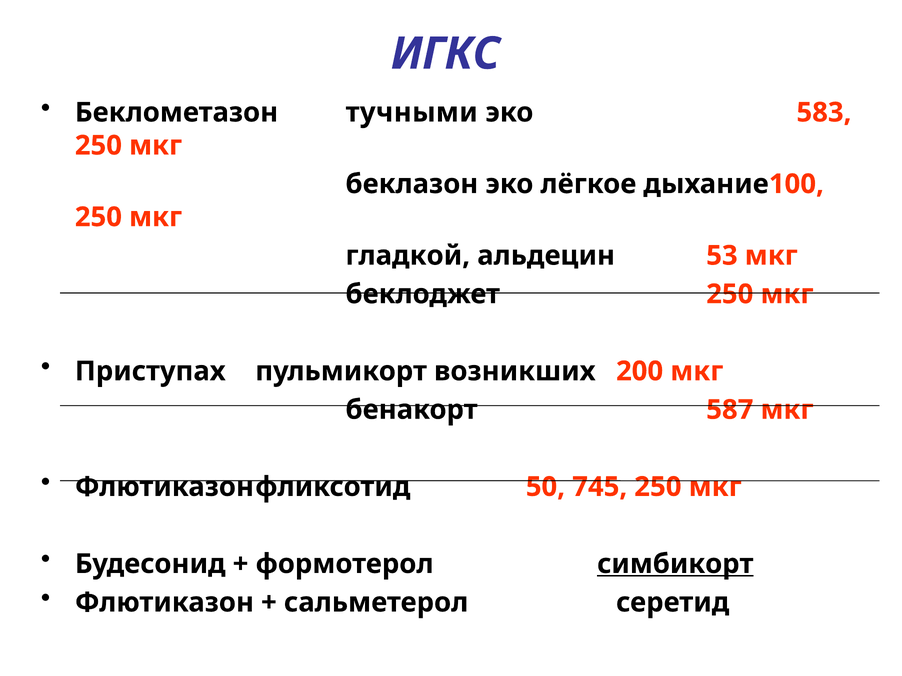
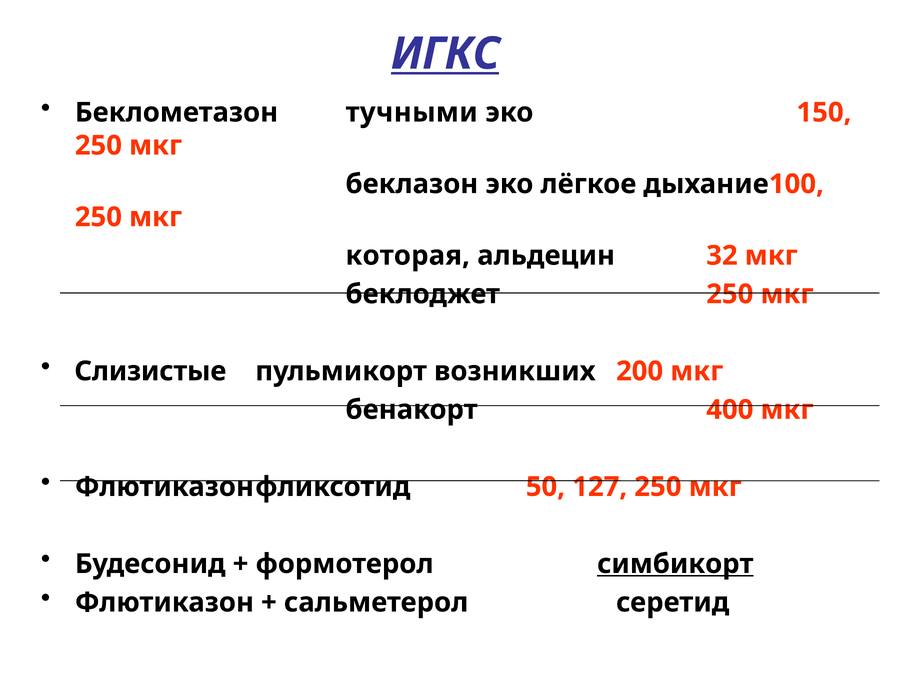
ИГКС underline: none -> present (445, 54)
583: 583 -> 150 (824, 113)
гладкой: гладкой -> которая (408, 256)
53: 53 -> 32 (722, 256)
Приступах: Приступах -> Слизистые (150, 371)
587: 587 -> 400 (730, 410)
745: 745 -> 127 (600, 487)
